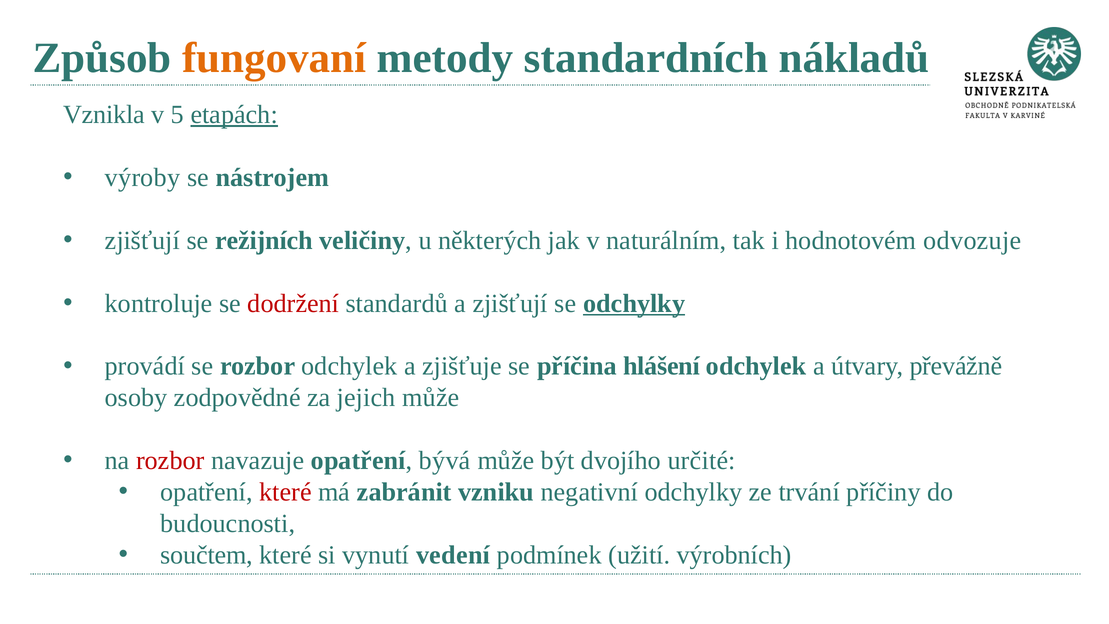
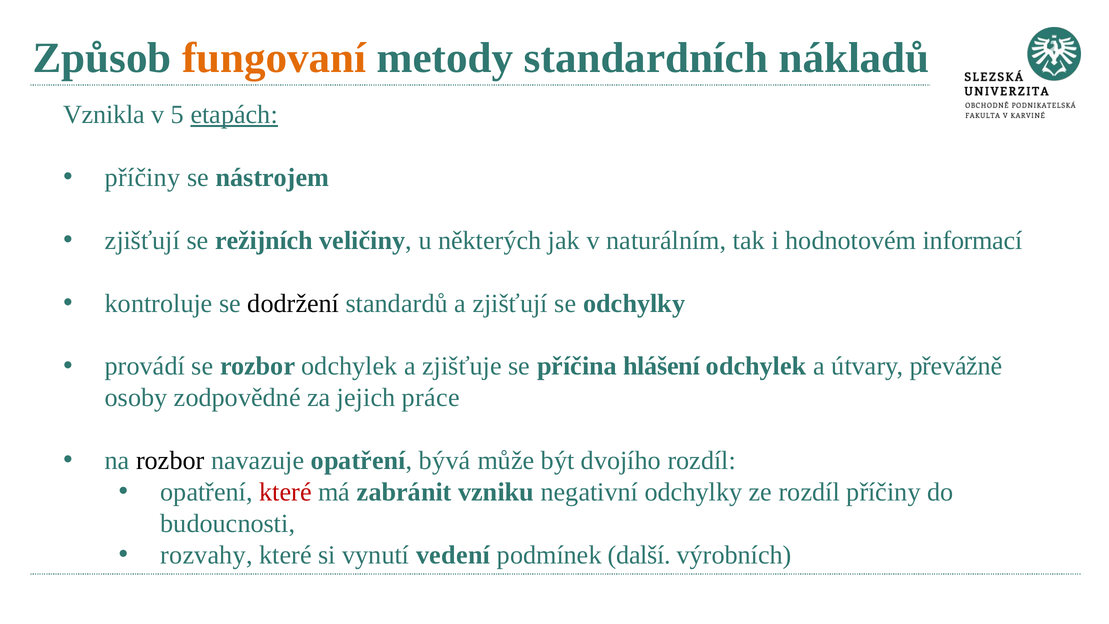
výroby: výroby -> příčiny (143, 178)
odvozuje: odvozuje -> informací (973, 240)
dodržení colour: red -> black (293, 303)
odchylky underline: present -> none (634, 303)
jejich může: může -> práce (431, 398)
rozbor colour: red -> black (170, 460)
dvojího určité: určité -> rozdíl (702, 460)
ze trvání: trvání -> rozdíl (809, 492)
součtem: součtem -> rozvahy (206, 555)
užití: užití -> další (639, 555)
